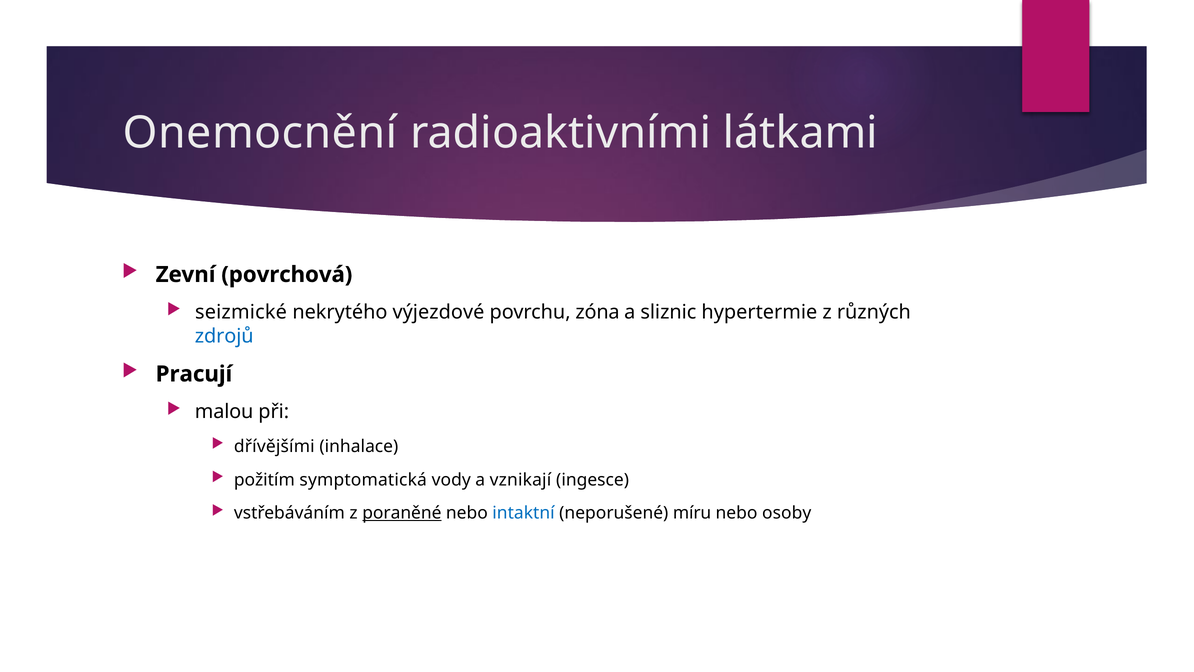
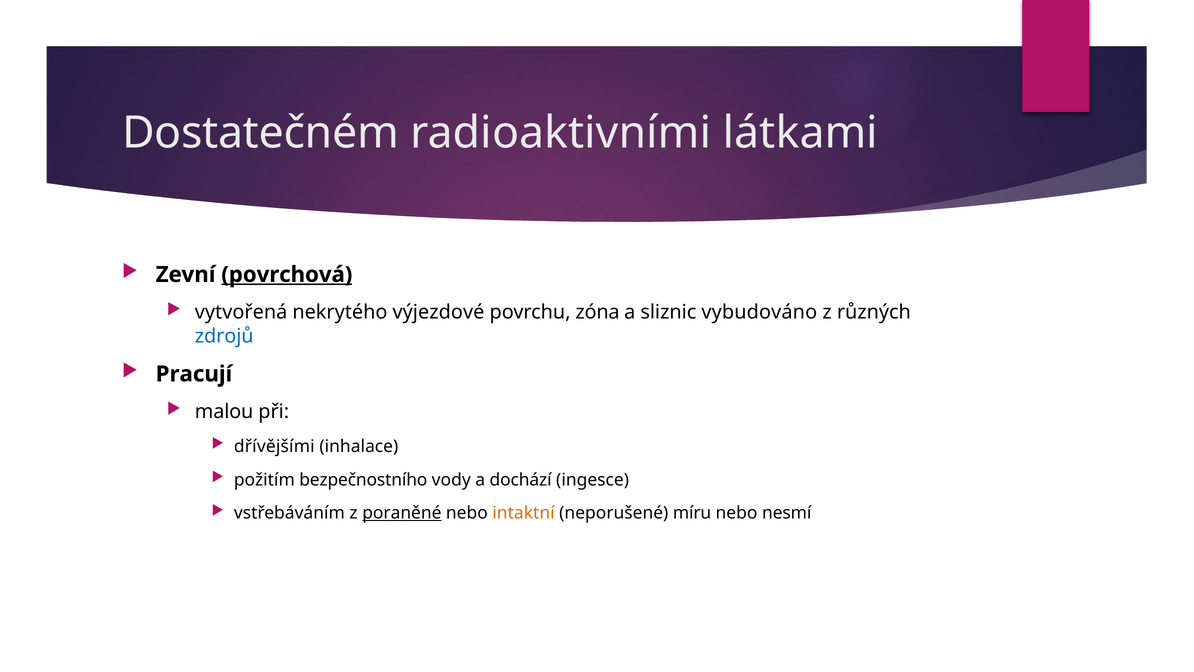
Onemocnění: Onemocnění -> Dostatečném (260, 133)
povrchová underline: none -> present (287, 274)
seizmické: seizmické -> vytvořená (241, 312)
hypertermie: hypertermie -> vybudováno (759, 312)
symptomatická: symptomatická -> bezpečnostního (363, 480)
vznikají: vznikají -> dochází (521, 480)
intaktní colour: blue -> orange (524, 513)
osoby: osoby -> nesmí (787, 513)
